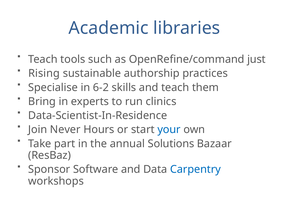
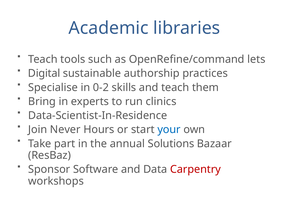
just: just -> lets (256, 59)
Rising: Rising -> Digital (44, 73)
6-2: 6-2 -> 0-2 (101, 87)
Carpentry colour: blue -> red (195, 169)
